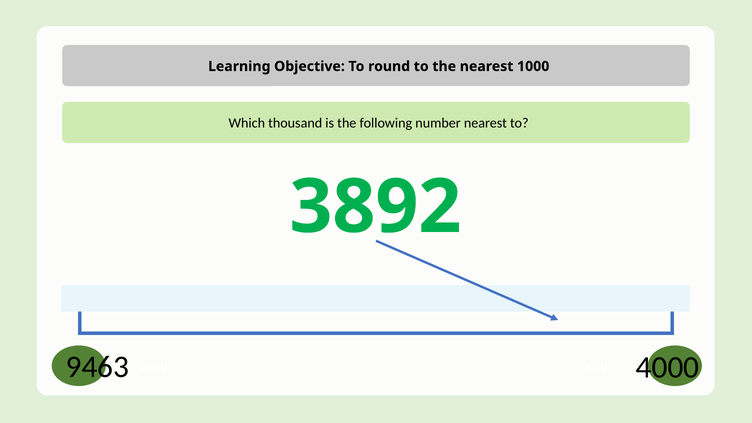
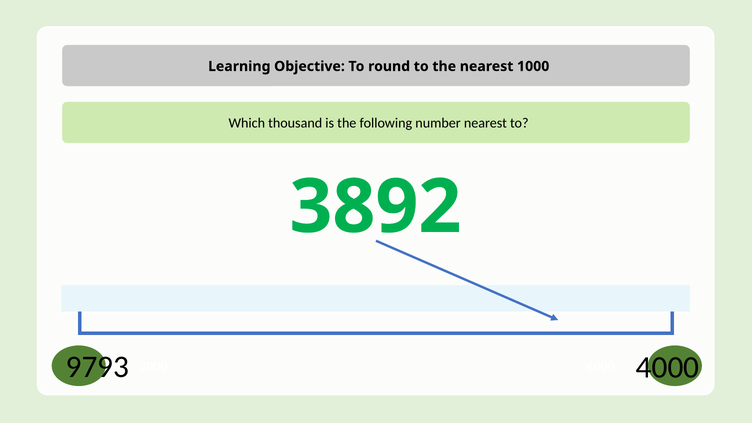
9463: 9463 -> 9793 (97, 367)
